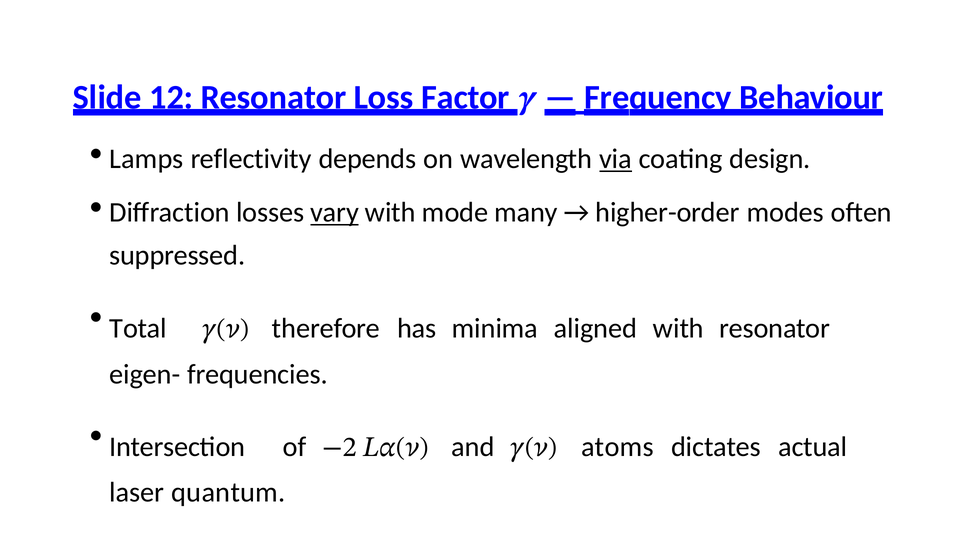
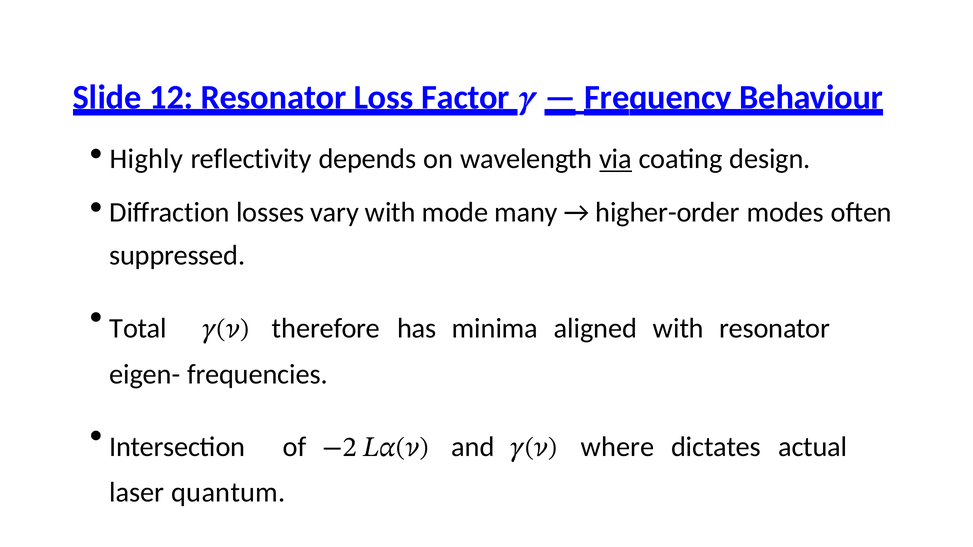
Lamps: Lamps -> Highly (146, 159)
vary underline: present -> none (335, 213)
atoms: atoms -> where (618, 447)
